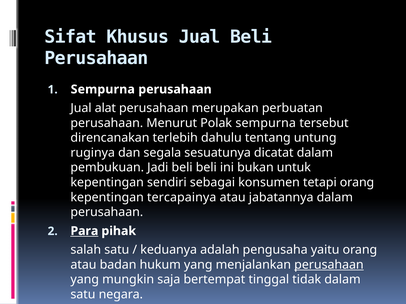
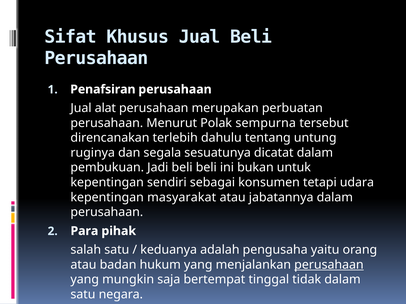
Sempurna: Sempurna -> Penafsiran (103, 89)
tetapi orang: orang -> udara (357, 183)
tercapainya: tercapainya -> masyarakat (182, 198)
Para underline: present -> none (84, 231)
